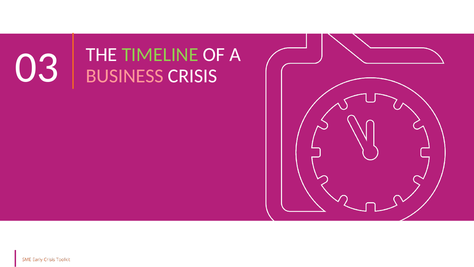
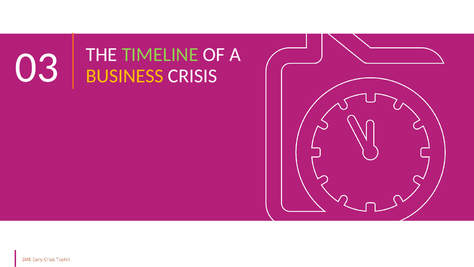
BUSINESS colour: pink -> yellow (125, 76)
